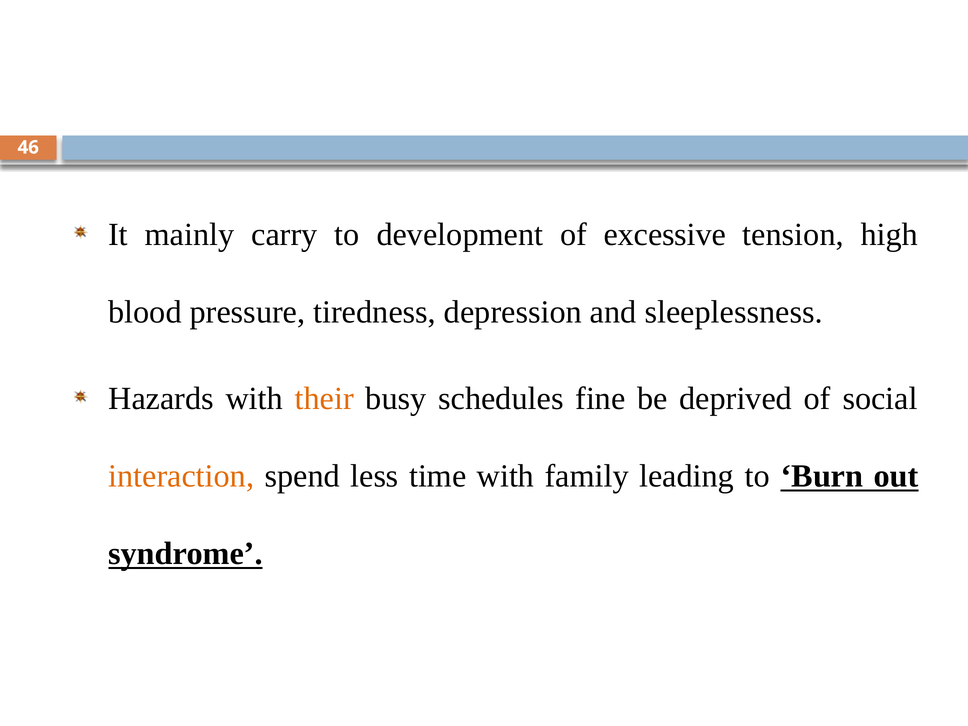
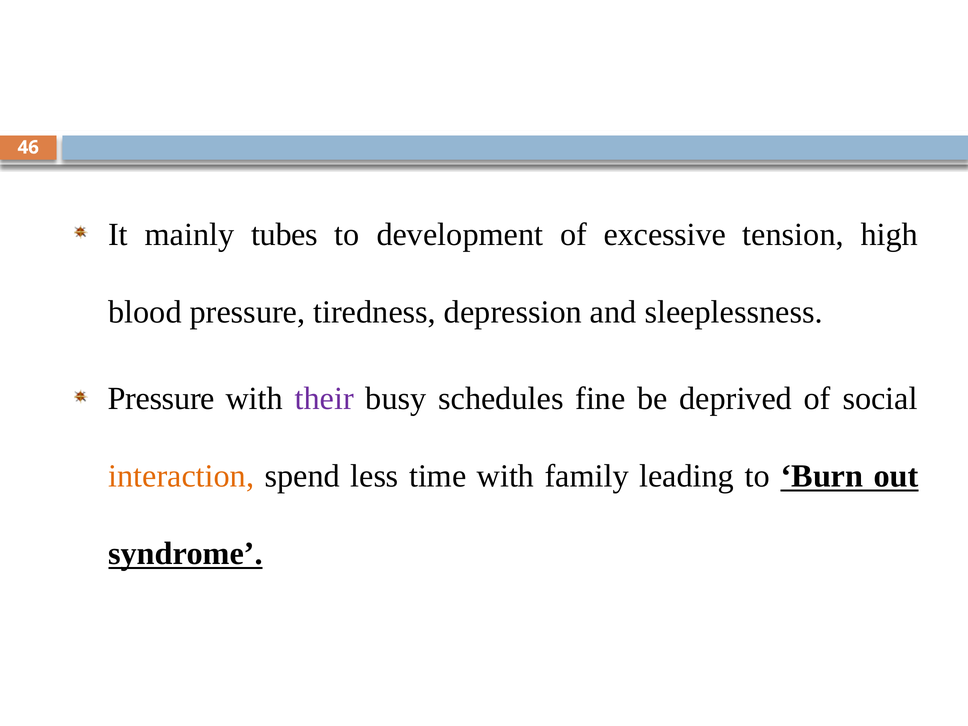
carry: carry -> tubes (285, 235)
Hazards: Hazards -> Pressure (161, 399)
their colour: orange -> purple (324, 399)
